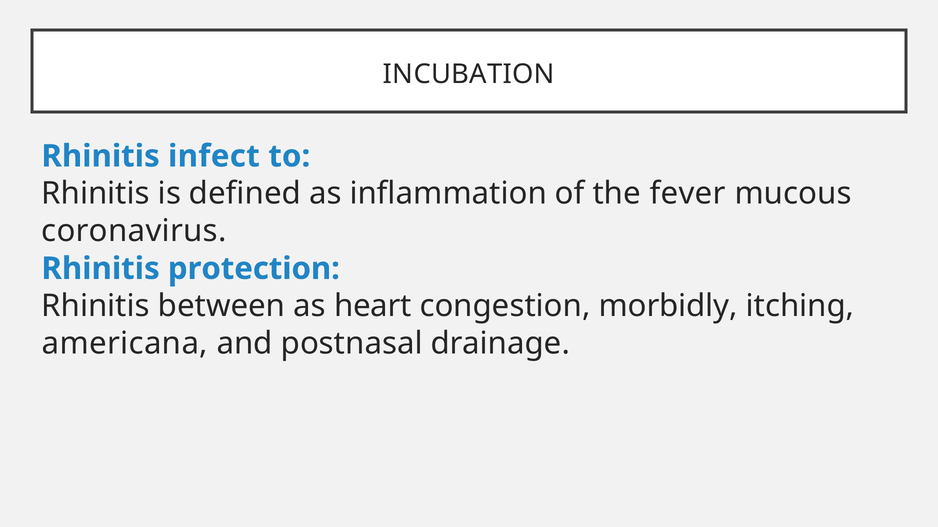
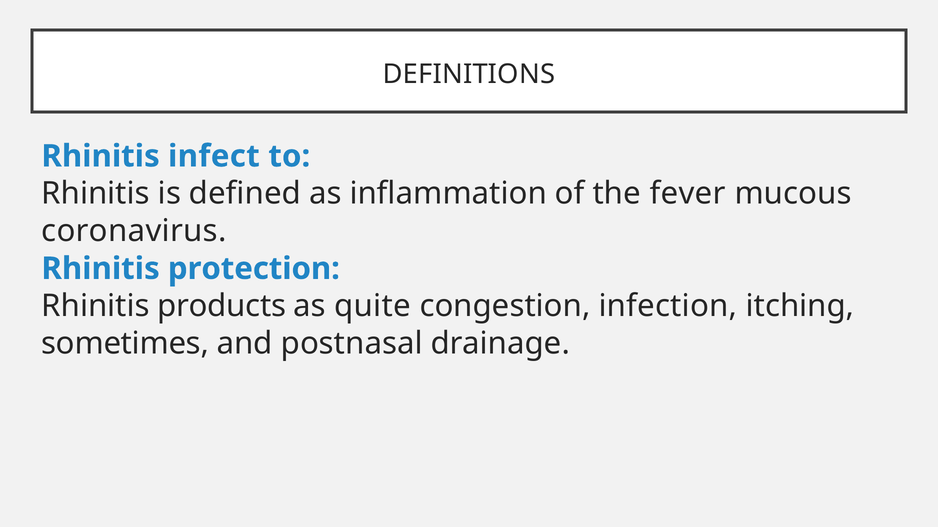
INCUBATION: INCUBATION -> DEFINITIONS (469, 74)
between: between -> products (222, 306)
heart: heart -> quite (373, 306)
morbidly: morbidly -> infection (668, 306)
americana: americana -> sometimes (125, 344)
